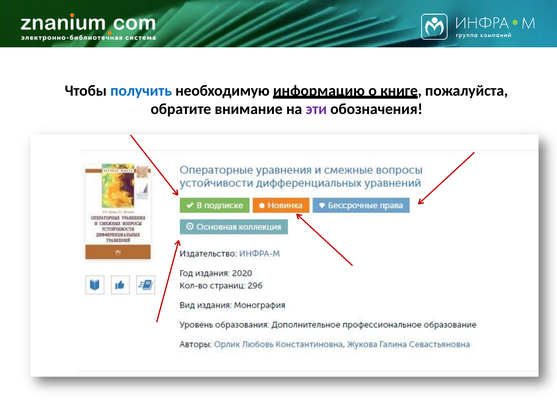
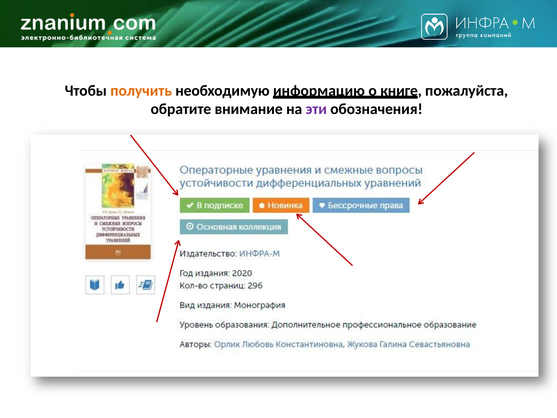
получить colour: blue -> orange (141, 91)
